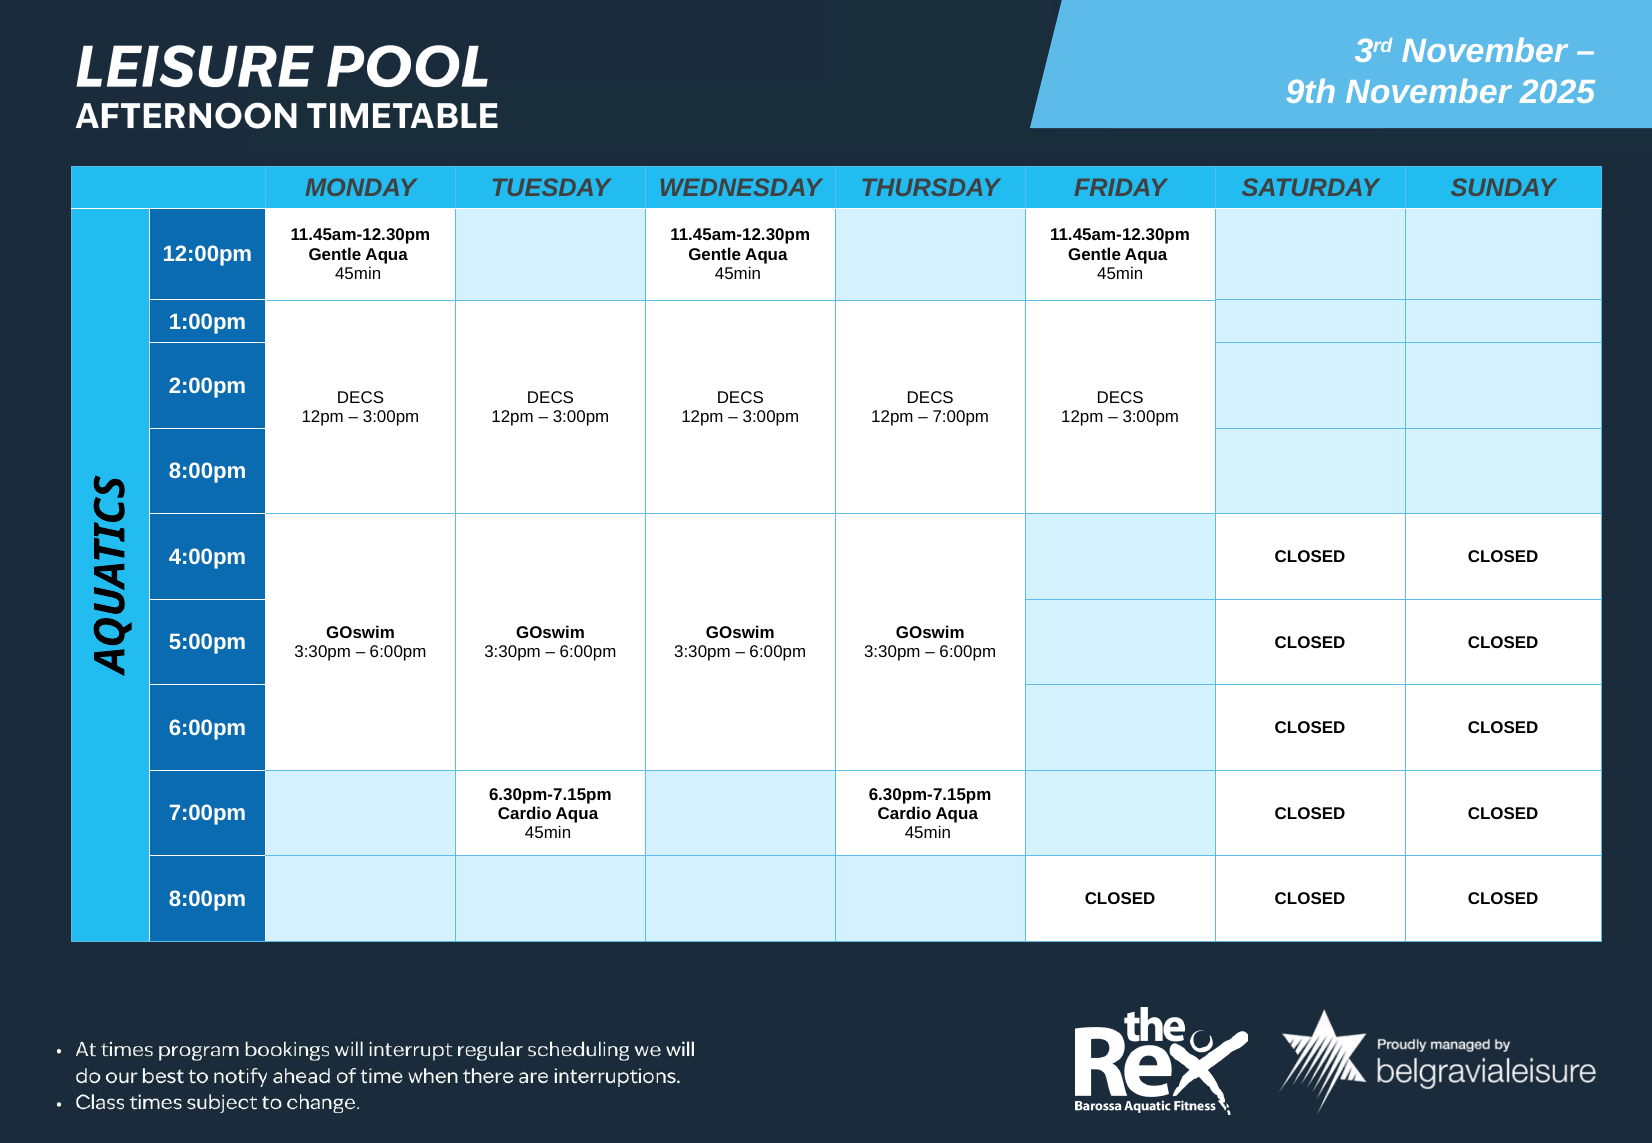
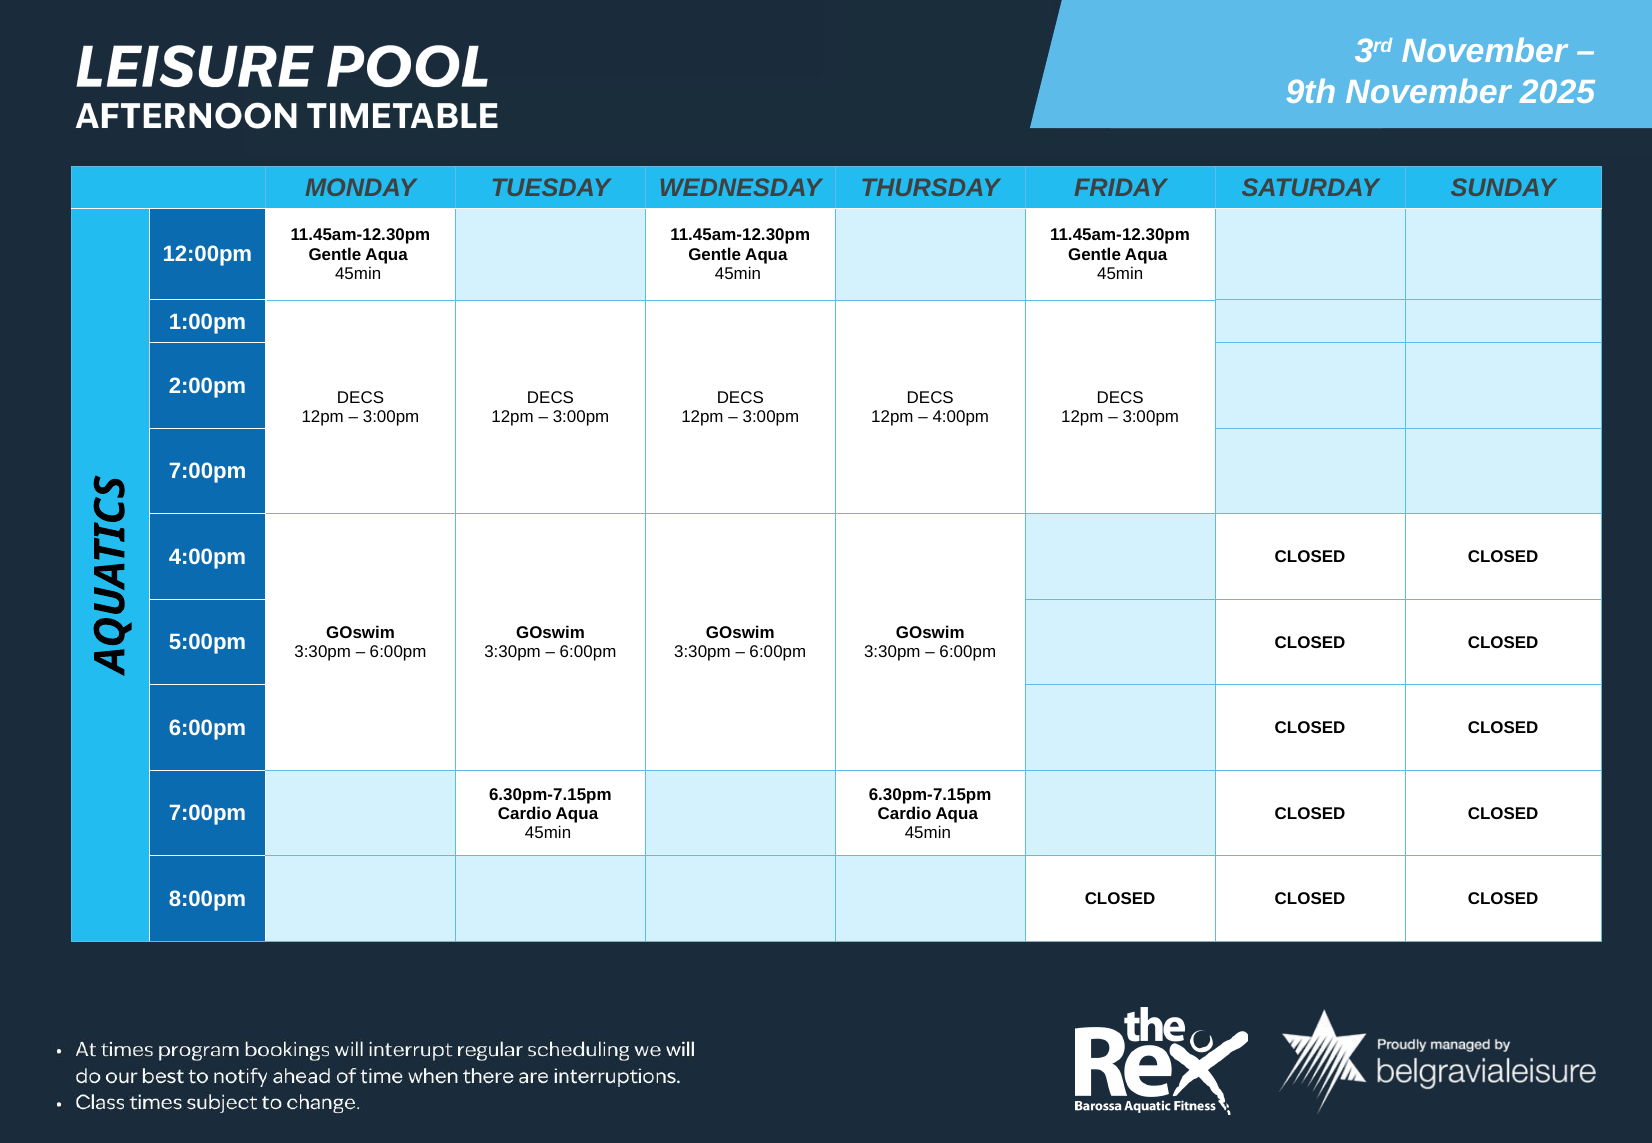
7:00pm: 7:00pm -> 4:00pm (961, 417)
8:00pm: 8:00pm -> 7:00pm (208, 472)
